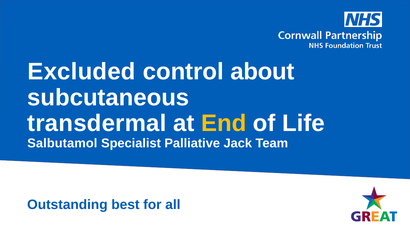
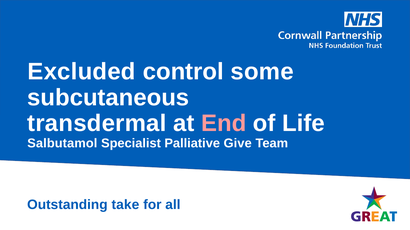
about: about -> some (262, 72)
End colour: yellow -> pink (224, 124)
Jack: Jack -> Give (238, 144)
best: best -> take (125, 205)
